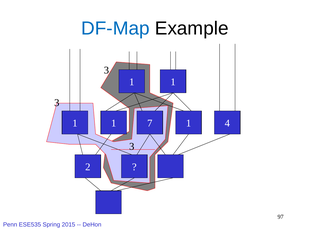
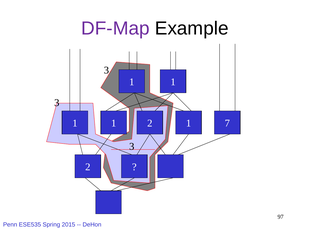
DF-Map colour: blue -> purple (115, 28)
1 7: 7 -> 2 (150, 123)
4: 4 -> 7 (227, 123)
